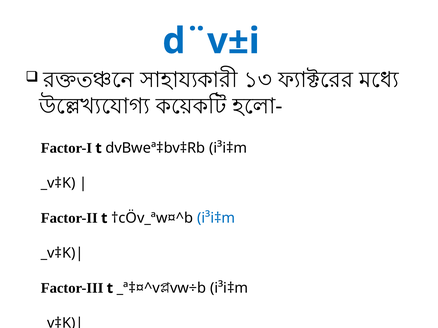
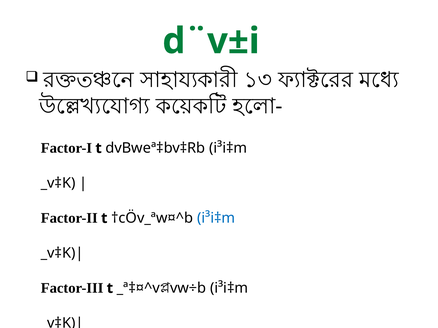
d¨v±i colour: blue -> green (211, 41)
